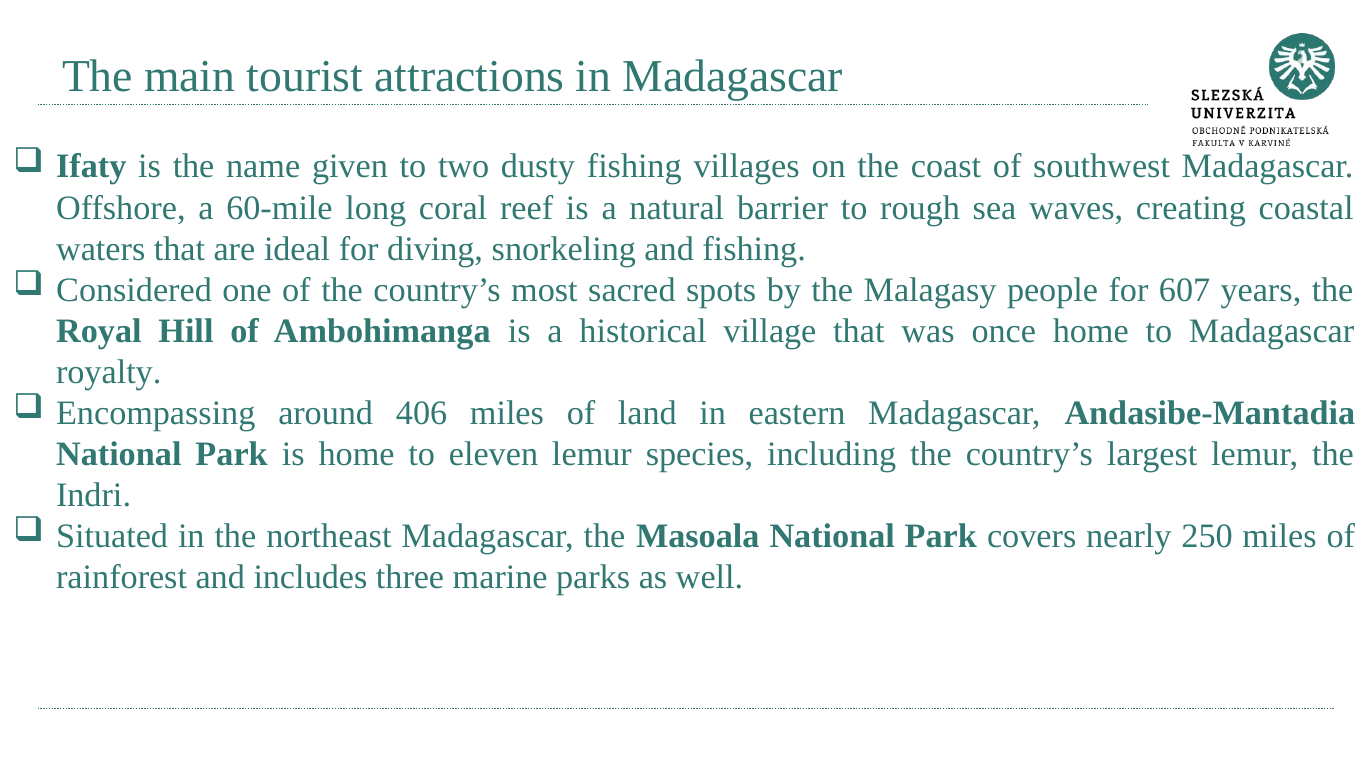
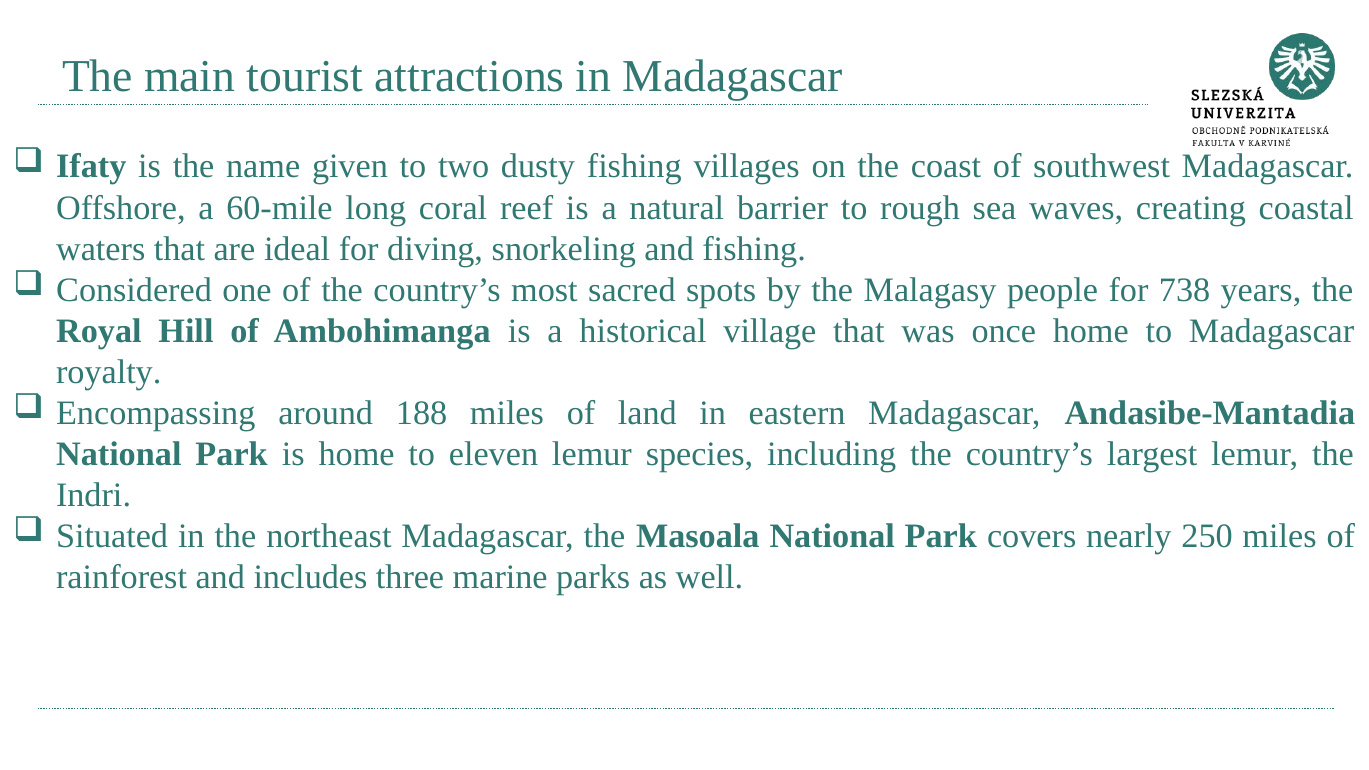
607: 607 -> 738 (1185, 290)
406: 406 -> 188 (422, 413)
